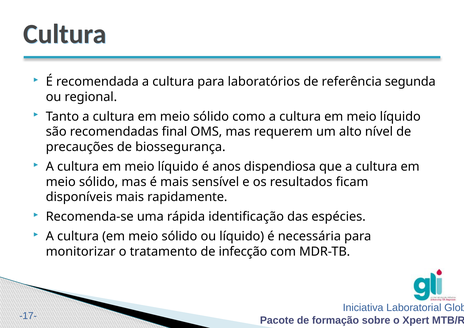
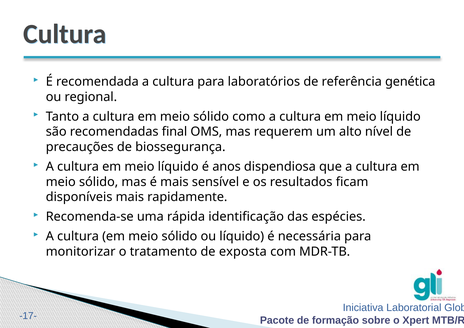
segunda: segunda -> genética (410, 81)
infecção: infecção -> exposta (243, 251)
